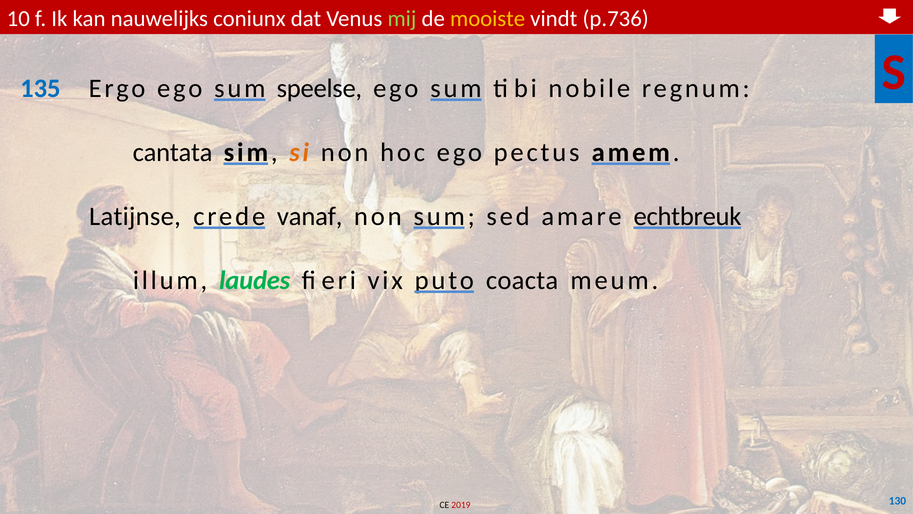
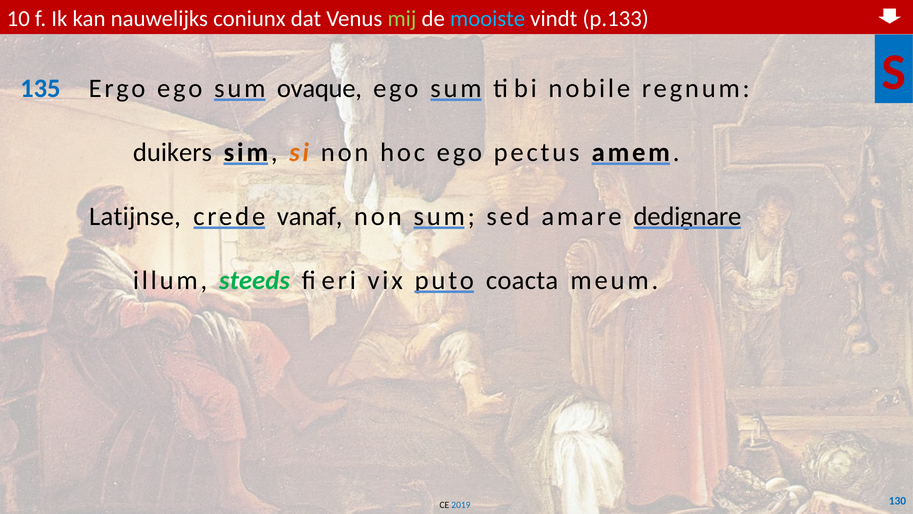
mooiste colour: yellow -> light blue (488, 19)
p.736: p.736 -> p.133 (616, 19)
speelse: speelse -> ovaque (319, 88)
cantata: cantata -> duikers (172, 152)
echtbreuk: echtbreuk -> dedignare (687, 216)
laudes: laudes -> steeds (254, 280)
2019 colour: red -> blue (461, 505)
